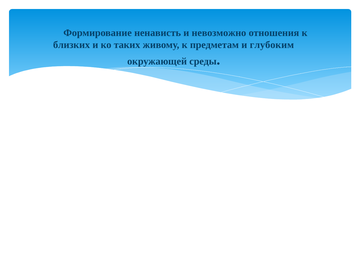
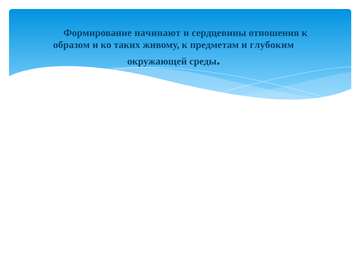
ненависть: ненависть -> начинают (158, 33)
невозможно: невозможно -> сердцевины (219, 33)
близких: близких -> образом (71, 45)
